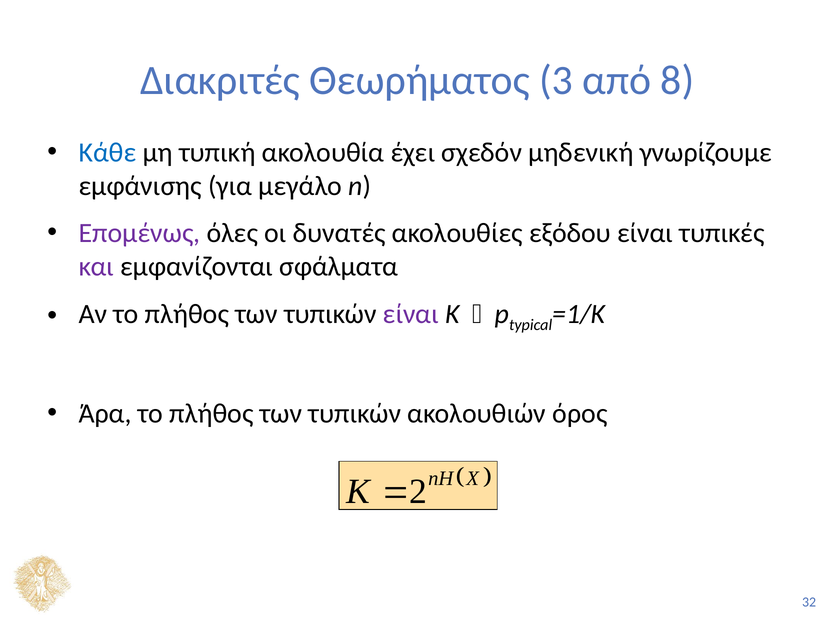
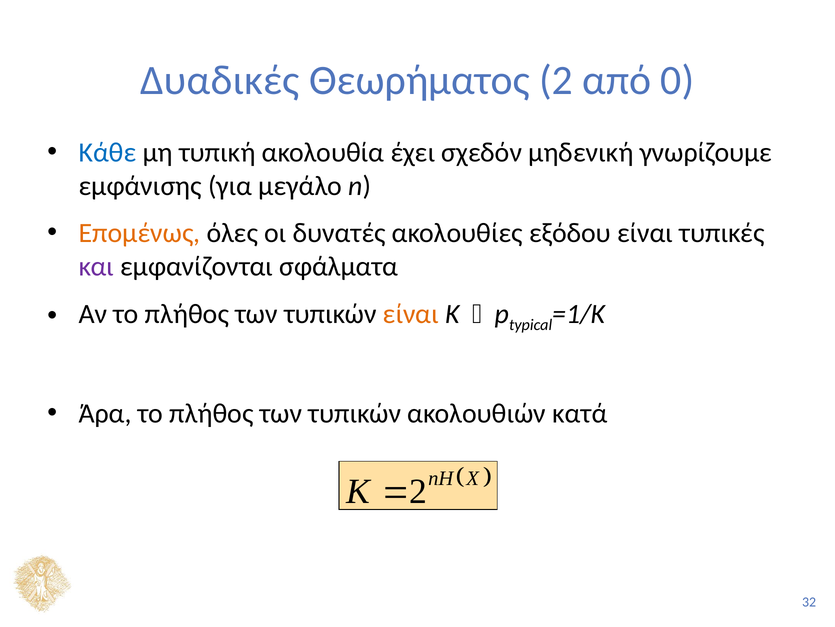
Διακριτές: Διακριτές -> Δυαδικές (220, 80)
Θεωρήματος 3: 3 -> 2 (556, 80)
8: 8 -> 0 (677, 80)
Επομένως colour: purple -> orange (140, 233)
είναι colour: purple -> orange (411, 314)
όρος: όρος -> κατά (580, 413)
